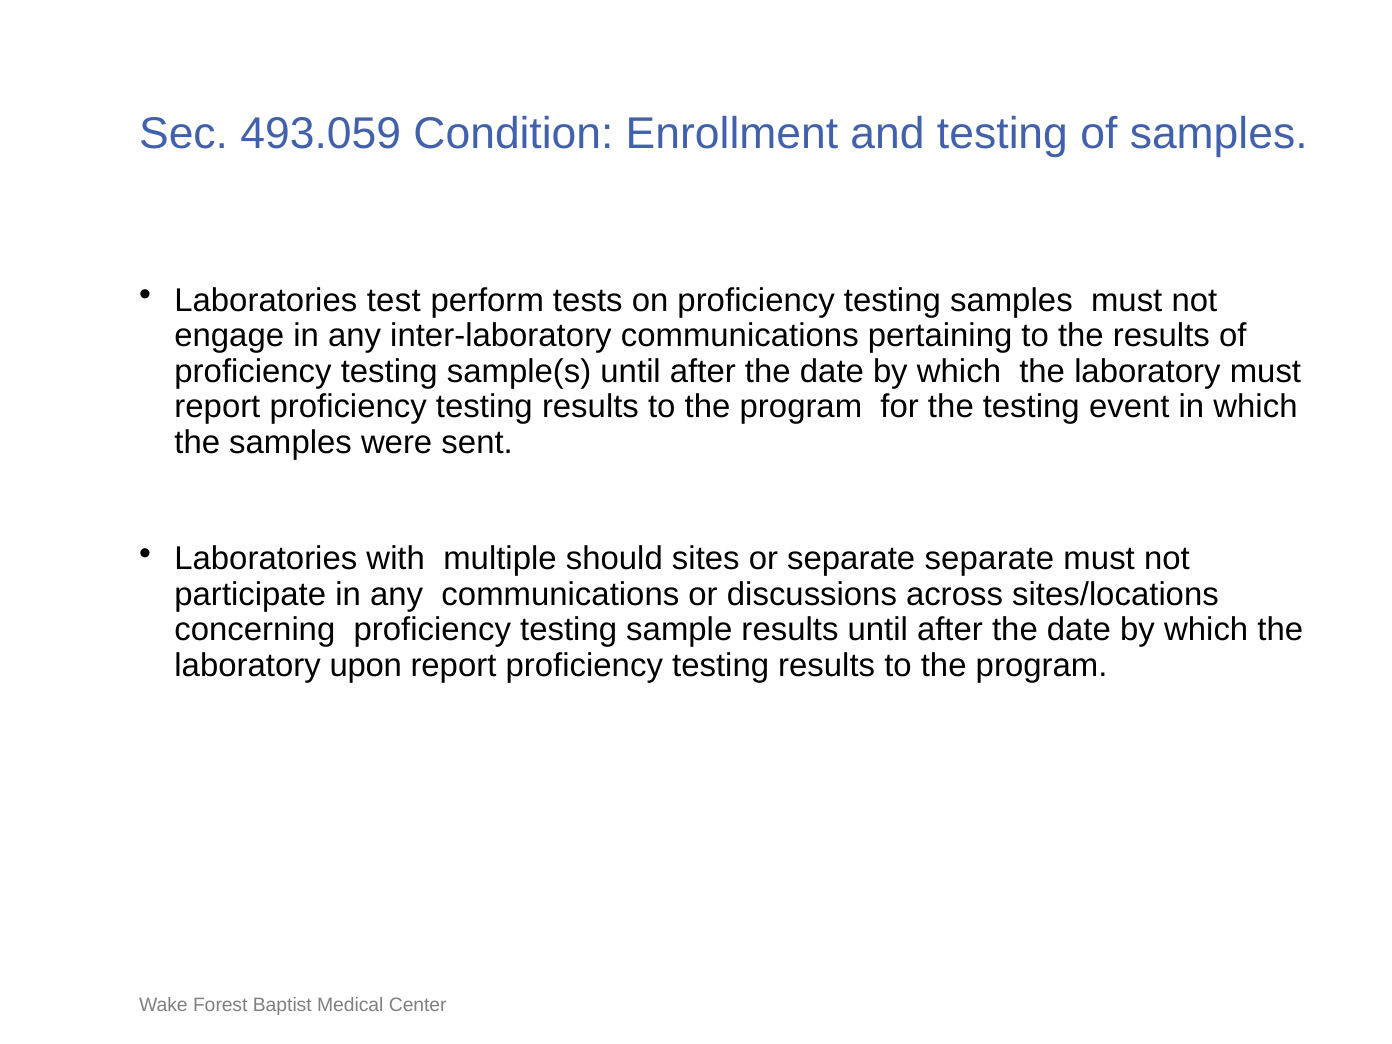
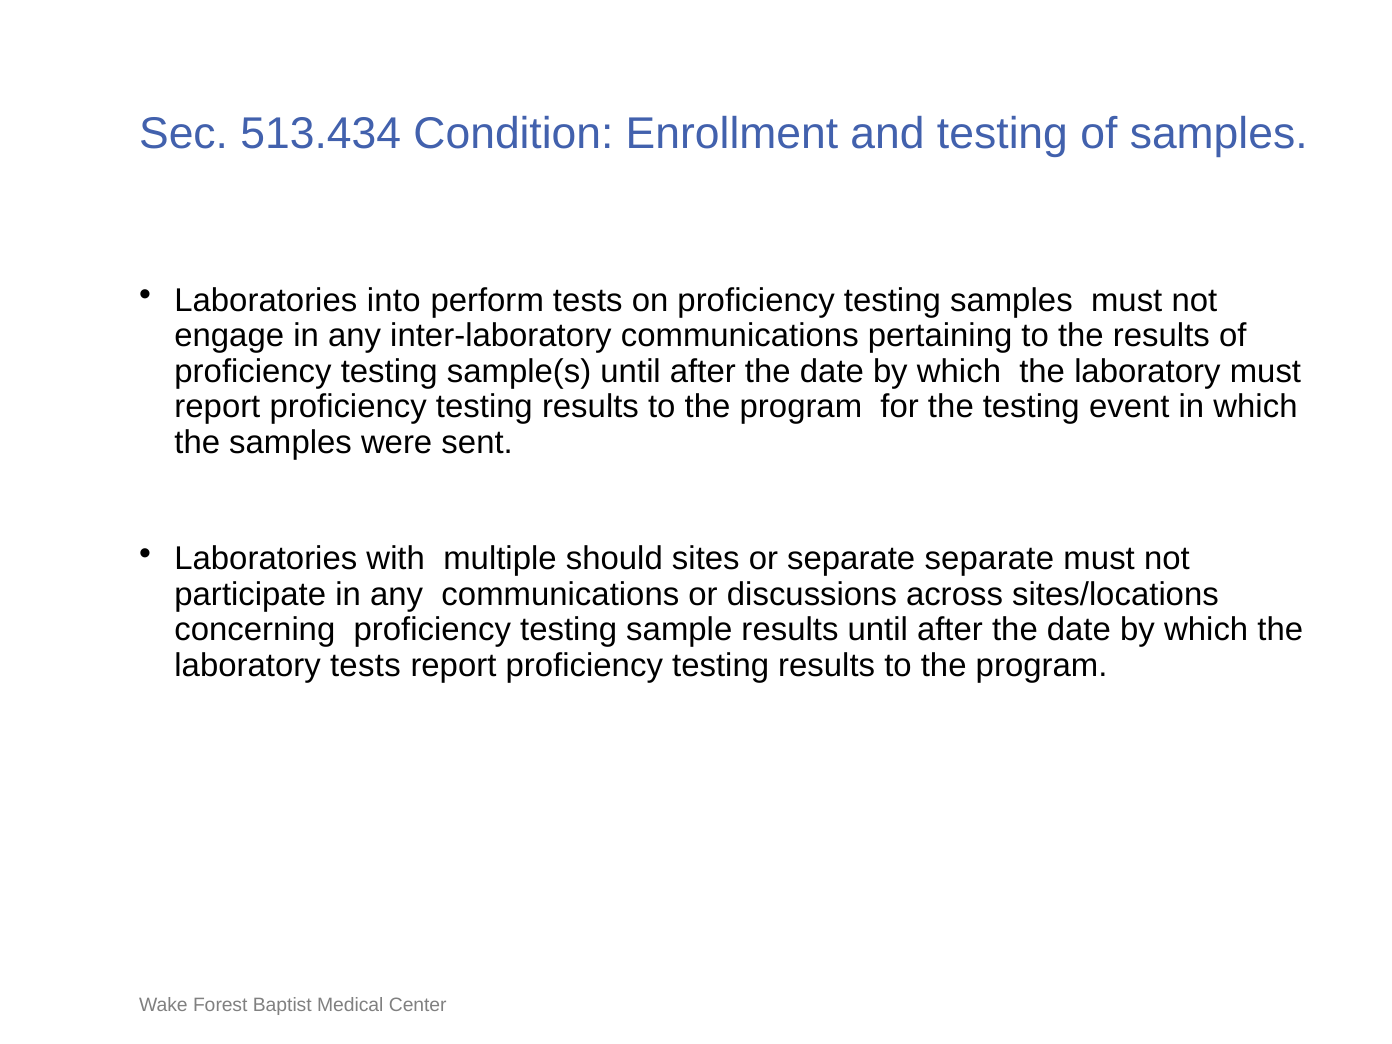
493.059: 493.059 -> 513.434 (321, 134)
test: test -> into (394, 300)
laboratory upon: upon -> tests (365, 666)
